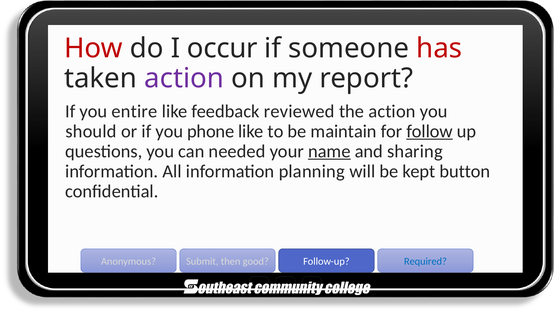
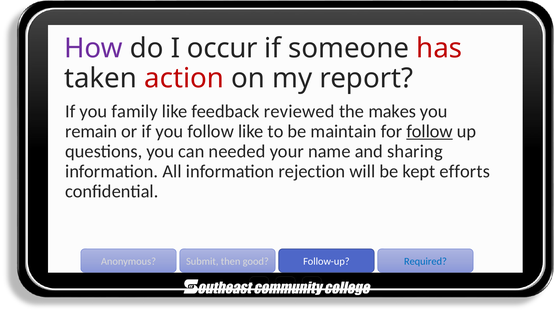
How colour: red -> purple (93, 48)
action colour: purple -> red (184, 78)
entire: entire -> family (135, 111)
the action: action -> makes (392, 111)
should: should -> remain (91, 131)
you phone: phone -> follow (211, 131)
name underline: present -> none (329, 151)
planning: planning -> rejection (312, 171)
button: button -> efforts (465, 171)
